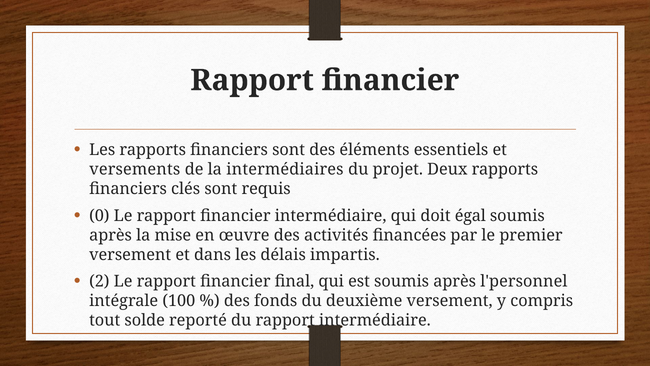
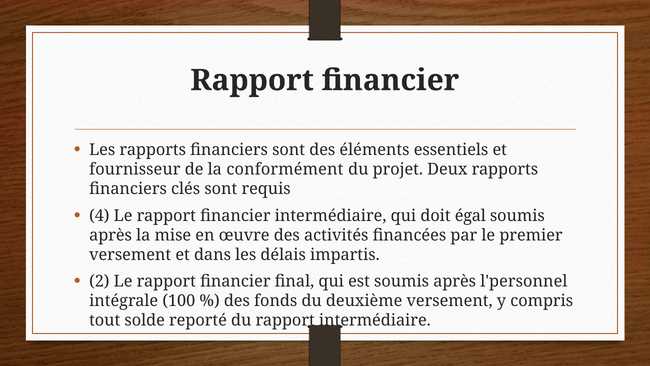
versements: versements -> fournisseur (135, 169)
intermédiaires: intermédiaires -> conformément (285, 169)
0: 0 -> 4 (99, 215)
